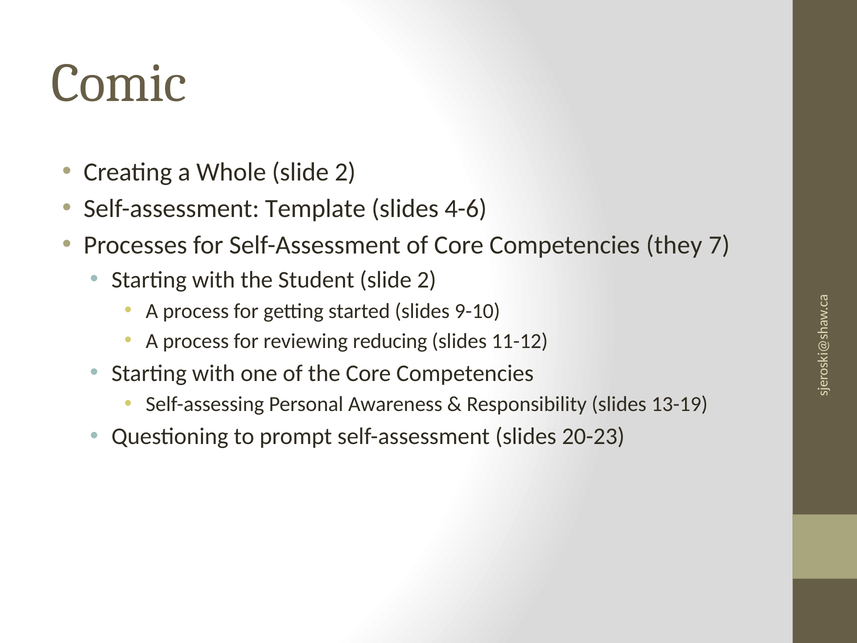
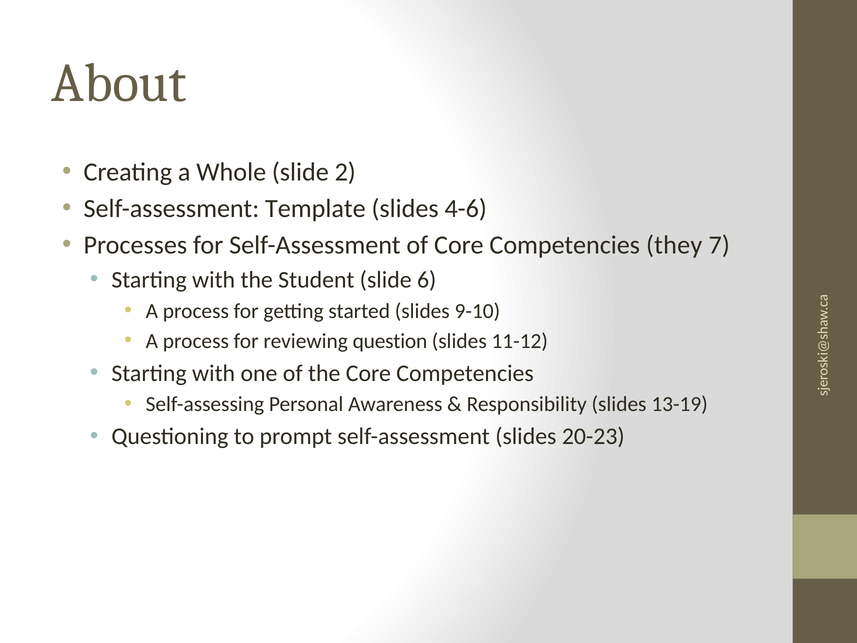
Comic: Comic -> About (119, 83)
Student slide 2: 2 -> 6 (427, 280)
reducing: reducing -> question (390, 341)
